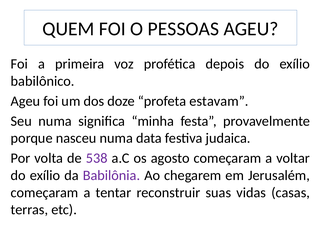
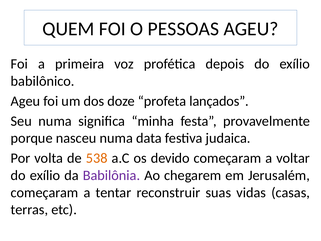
estavam: estavam -> lançados (219, 101)
538 colour: purple -> orange (97, 158)
agosto: agosto -> devido (170, 158)
